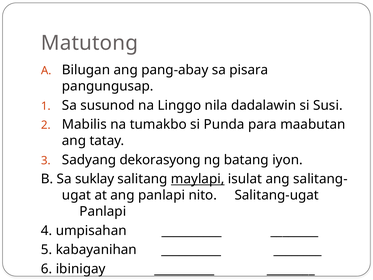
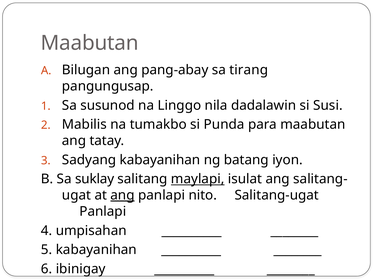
Matutong: Matutong -> Maabutan (90, 43)
pisara: pisara -> tirang (249, 70)
Sadyang dekorasyong: dekorasyong -> kabayanihan (160, 160)
ang underline: none -> present (122, 195)
